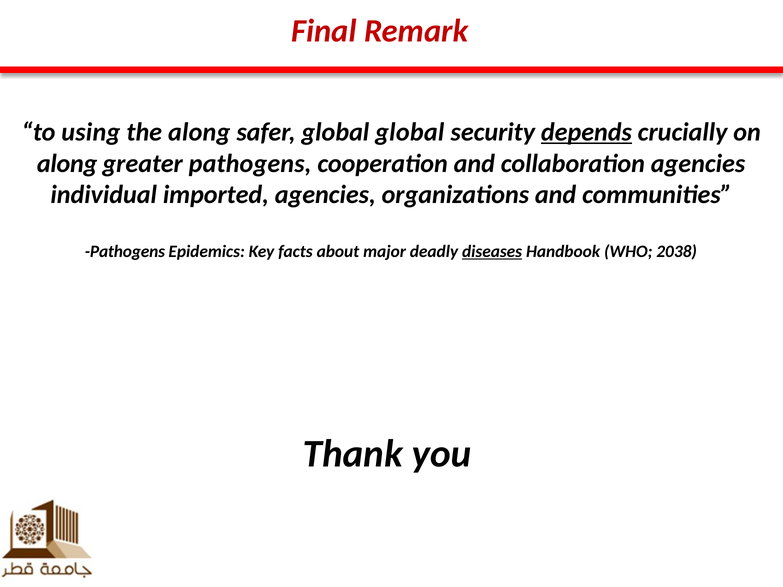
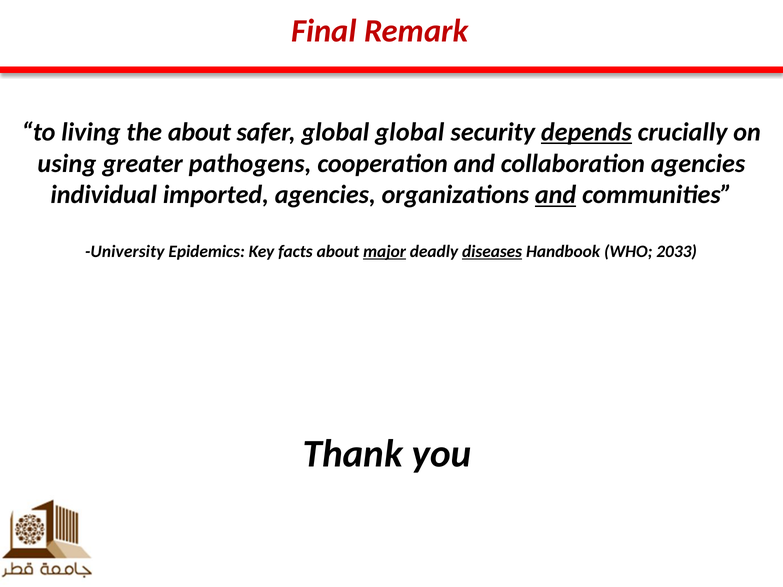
using: using -> living (91, 132)
the along: along -> about (199, 132)
along: along -> using (67, 164)
and underline: none -> present (556, 195)
Pathogens: Pathogens -> University (125, 252)
major underline: none -> present (385, 252)
2038: 2038 -> 2033 (677, 252)
